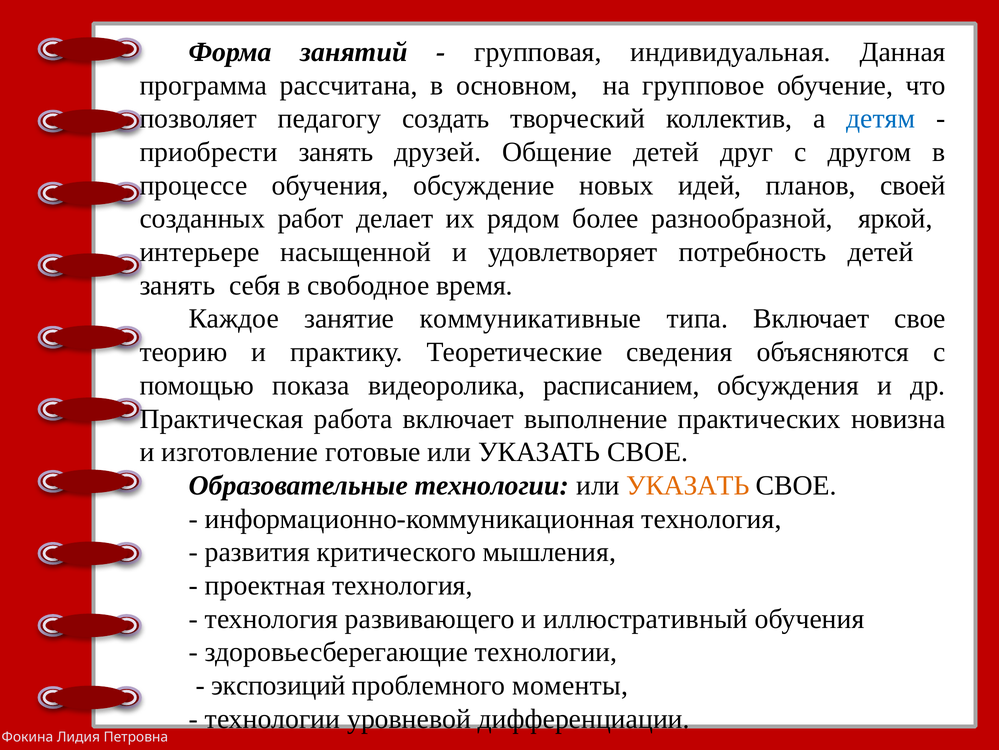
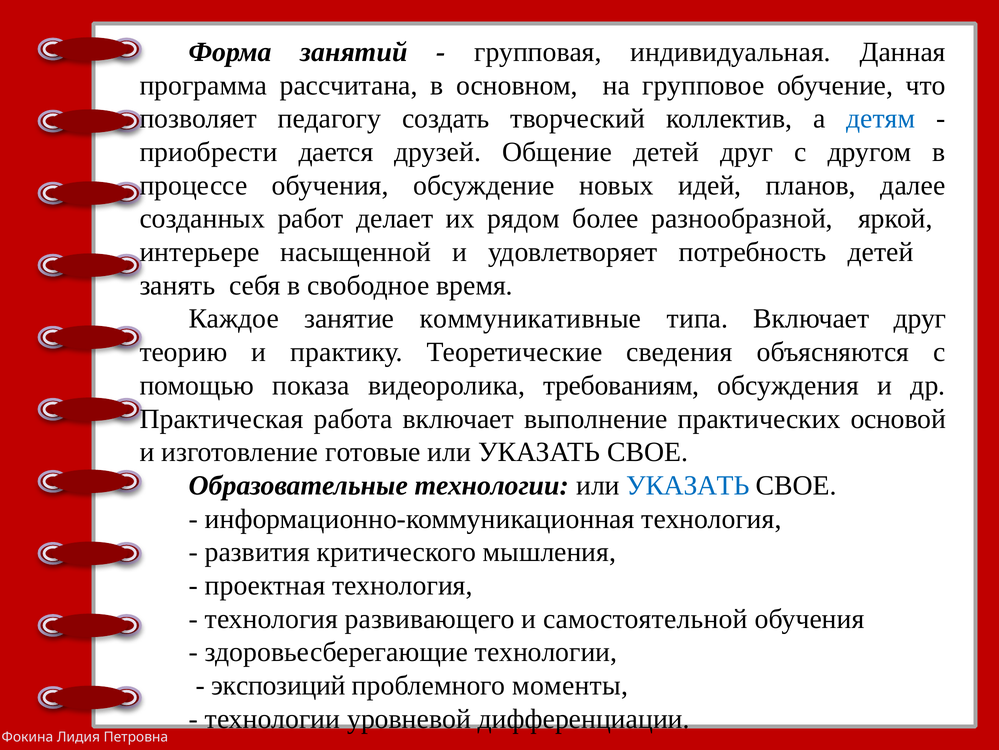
приобрести занять: занять -> дается (336, 152)
своей: своей -> далее (913, 185)
Включает свое: свое -> друг (920, 319)
расписанием: расписанием -> требованиям (621, 385)
новизна: новизна -> основой (898, 418)
УКАЗАТЬ colour: orange -> blue (688, 485)
иллюстративный: иллюстративный -> самостоятельной (645, 618)
